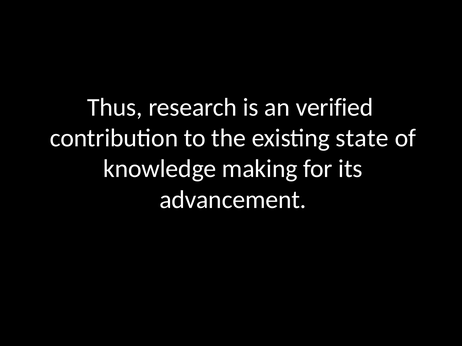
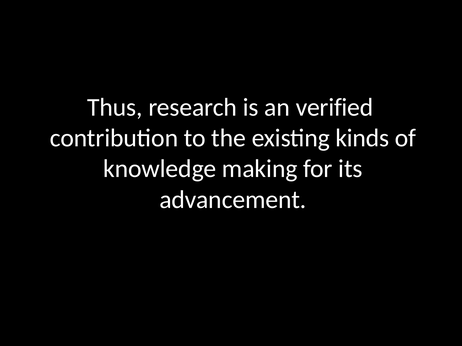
state: state -> kinds (362, 138)
